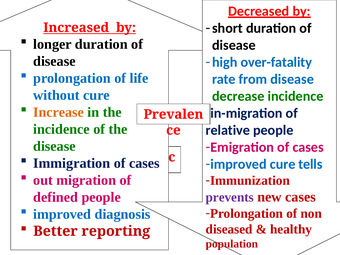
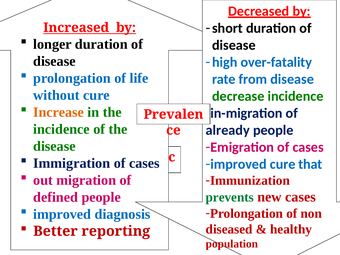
relative: relative -> already (228, 130)
tells: tells -> that (310, 164)
prevents colour: purple -> green (230, 197)
